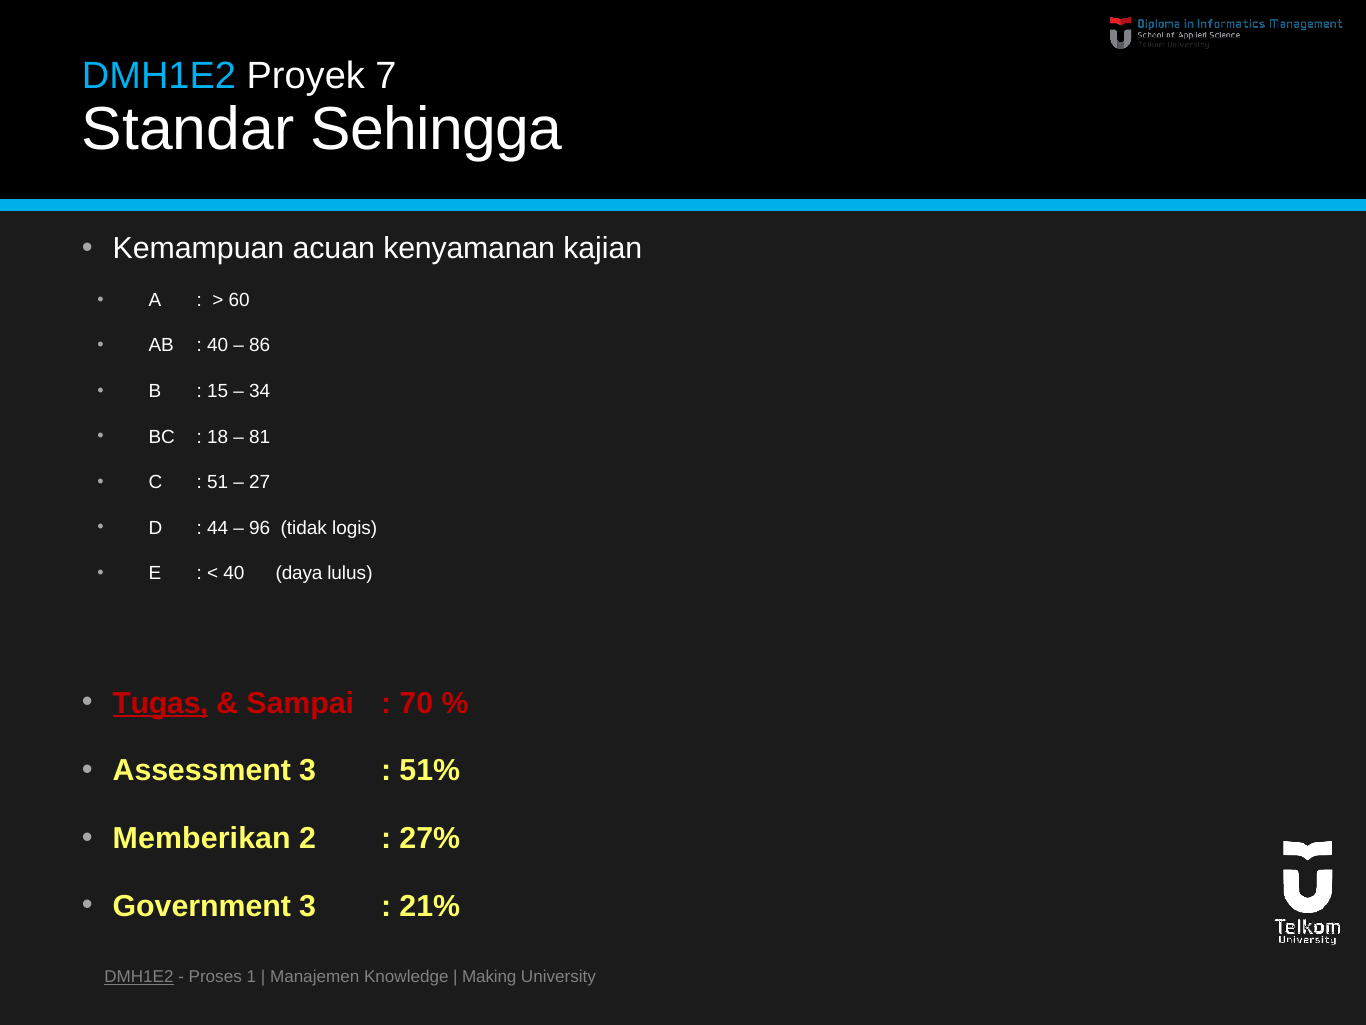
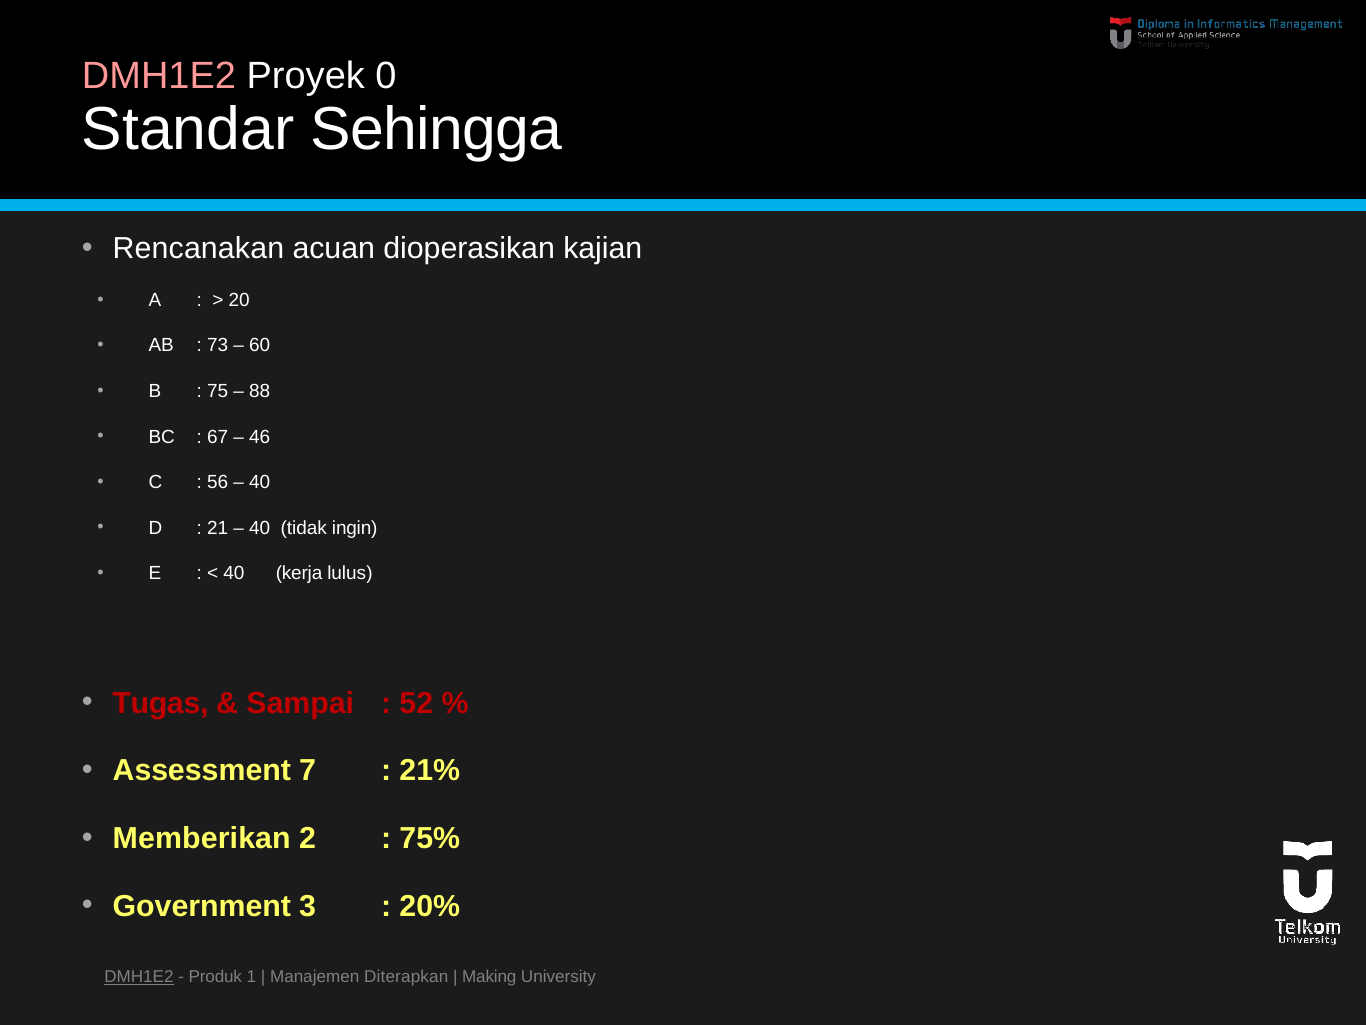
DMH1E2 colour: light blue -> pink (159, 76)
7: 7 -> 0 (386, 76)
Kemampuan: Kemampuan -> Rencanakan (198, 248)
kenyamanan: kenyamanan -> dioperasikan (469, 248)
60: 60 -> 20 (239, 300)
40: 40 -> 73 (218, 346)
86: 86 -> 60 (260, 346)
15: 15 -> 75 (218, 391)
34: 34 -> 88 (260, 391)
18: 18 -> 67 (218, 437)
81: 81 -> 46 (260, 437)
51: 51 -> 56 (218, 482)
27: 27 -> 40 (260, 482)
44: 44 -> 21 (218, 528)
96: 96 -> 40 (260, 528)
logis: logis -> ingin (355, 528)
daya: daya -> kerja (299, 573)
Tugas underline: present -> none (160, 703)
70: 70 -> 52 (416, 703)
Assessment 3: 3 -> 7 (308, 770)
51%: 51% -> 21% (430, 770)
27%: 27% -> 75% (430, 838)
21%: 21% -> 20% (430, 906)
Proses: Proses -> Produk (215, 977)
Knowledge: Knowledge -> Diterapkan (406, 977)
